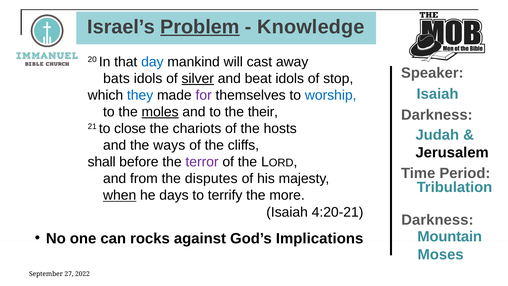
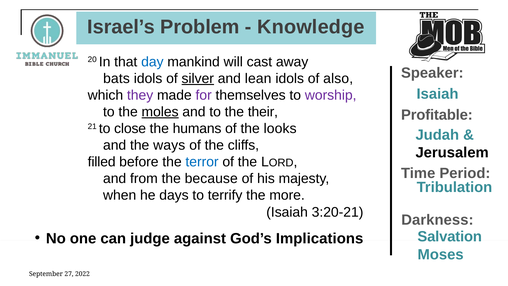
Problem underline: present -> none (200, 27)
beat: beat -> lean (258, 78)
stop: stop -> also (338, 78)
they colour: blue -> purple (140, 95)
worship colour: blue -> purple (331, 95)
Darkness: Darkness -> Profitable (437, 115)
chariots: chariots -> humans (197, 129)
hosts: hosts -> looks (280, 129)
shall: shall -> filled (102, 162)
terror colour: purple -> blue (202, 162)
disputes: disputes -> because (211, 179)
when underline: present -> none (120, 195)
4:20-21: 4:20-21 -> 3:20-21 (338, 212)
Mountain: Mountain -> Salvation (450, 237)
rocks: rocks -> judge (150, 238)
